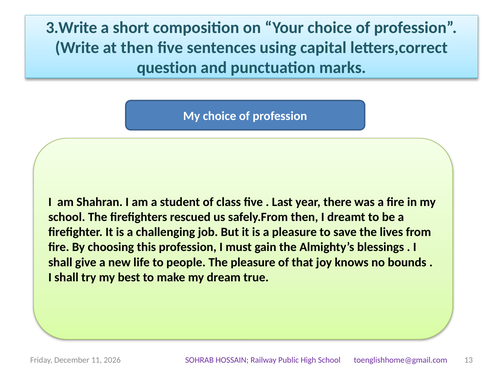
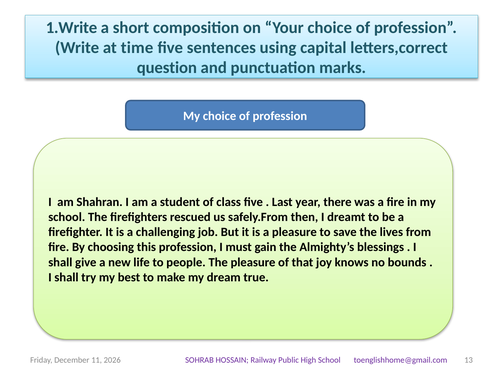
3.Write: 3.Write -> 1.Write (71, 28)
at then: then -> time (137, 48)
